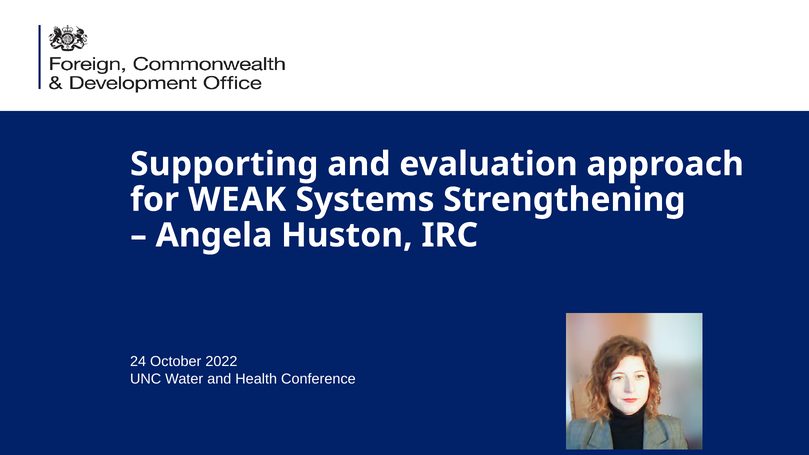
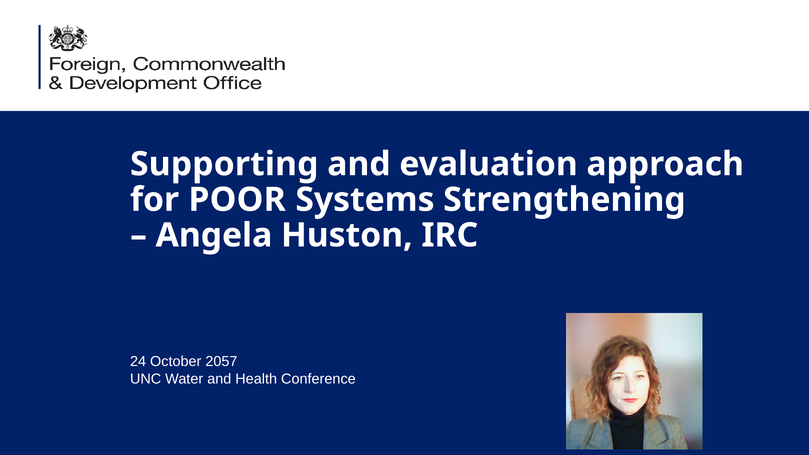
WEAK: WEAK -> POOR (237, 200)
2022: 2022 -> 2057 (221, 362)
